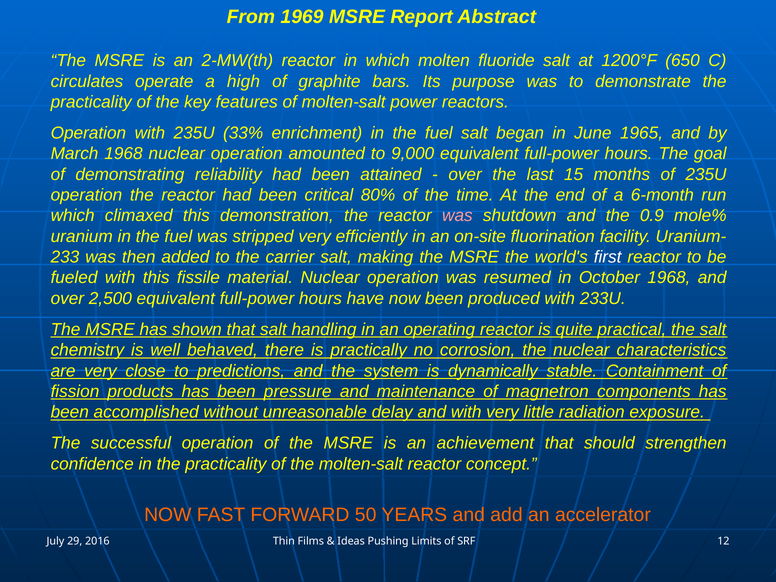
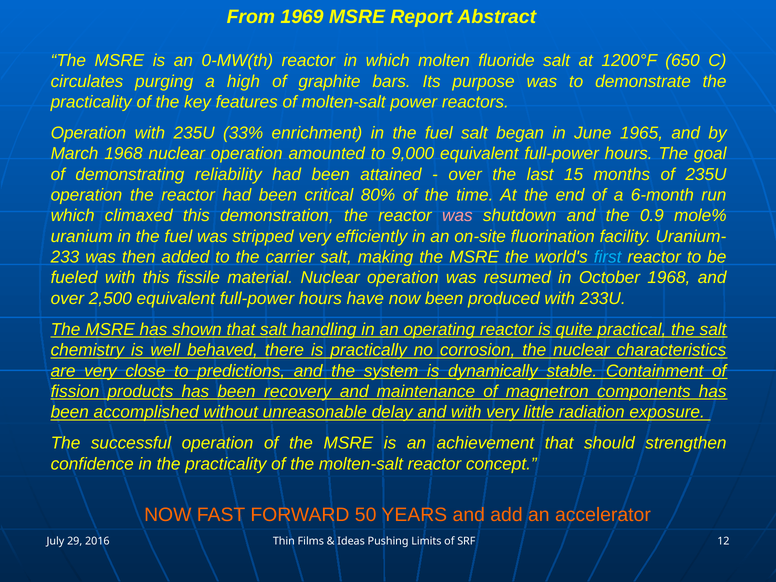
2-MW(th: 2-MW(th -> 0-MW(th (237, 61)
operate: operate -> purging (164, 81)
first colour: white -> light blue (608, 257)
pressure: pressure -> recovery (298, 392)
